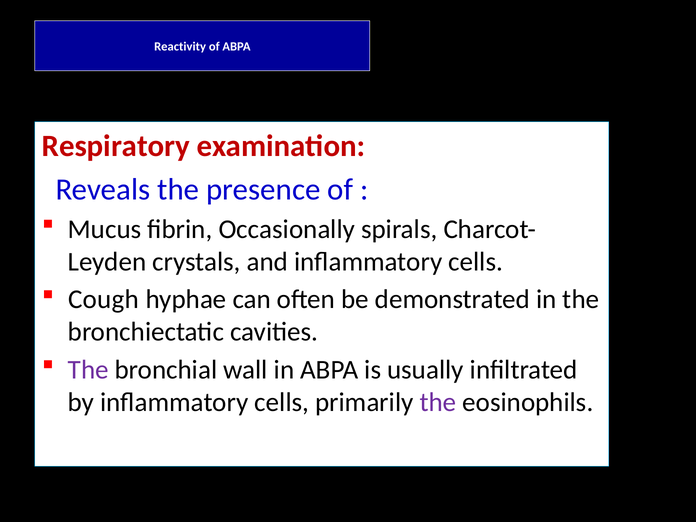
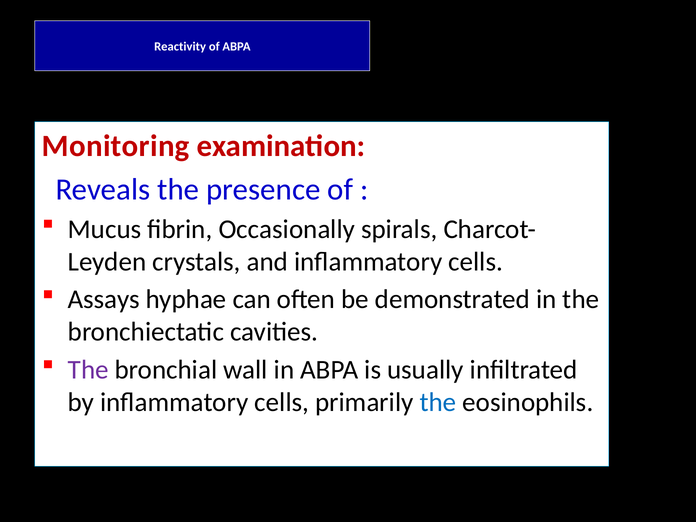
Respiratory: Respiratory -> Monitoring (116, 146)
Cough: Cough -> Assays (104, 300)
the colour: purple -> blue (438, 402)
